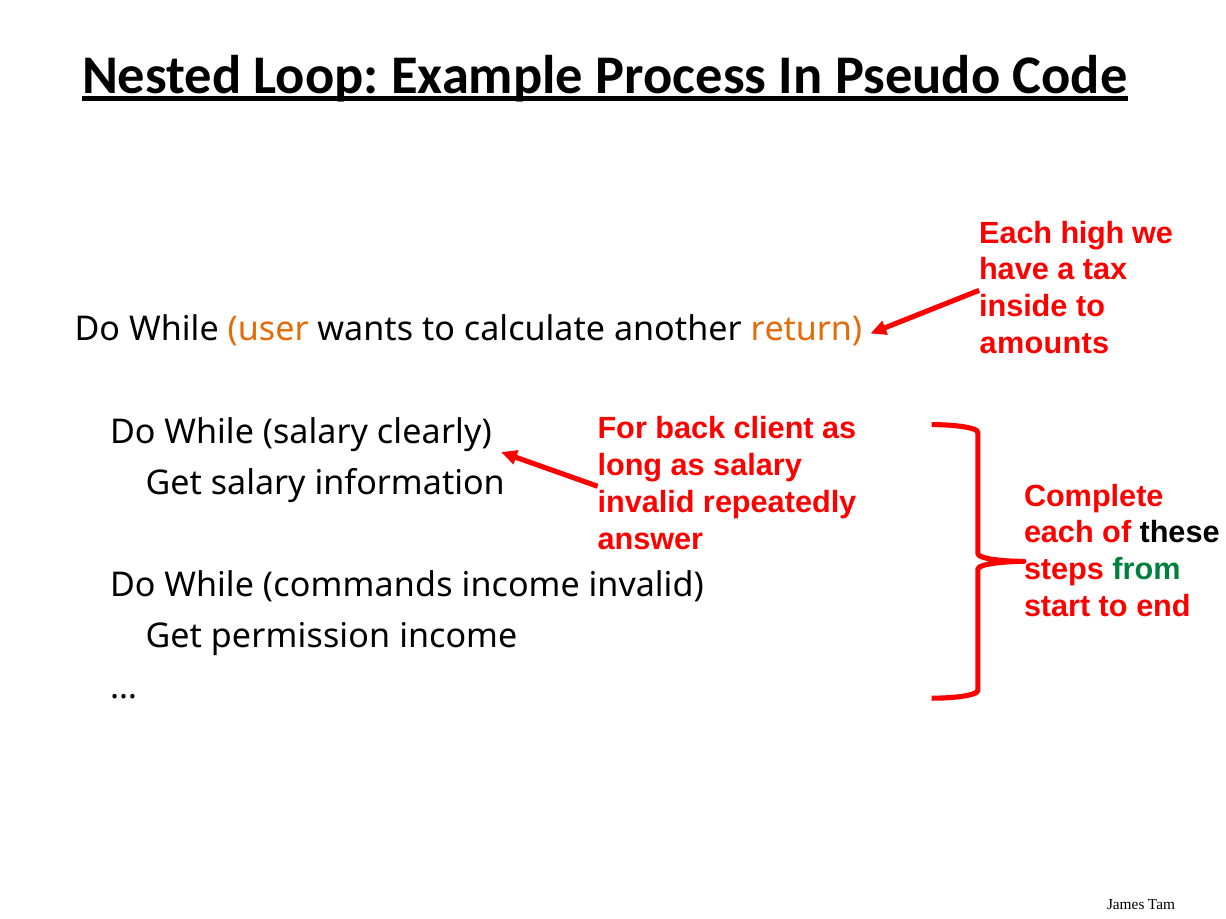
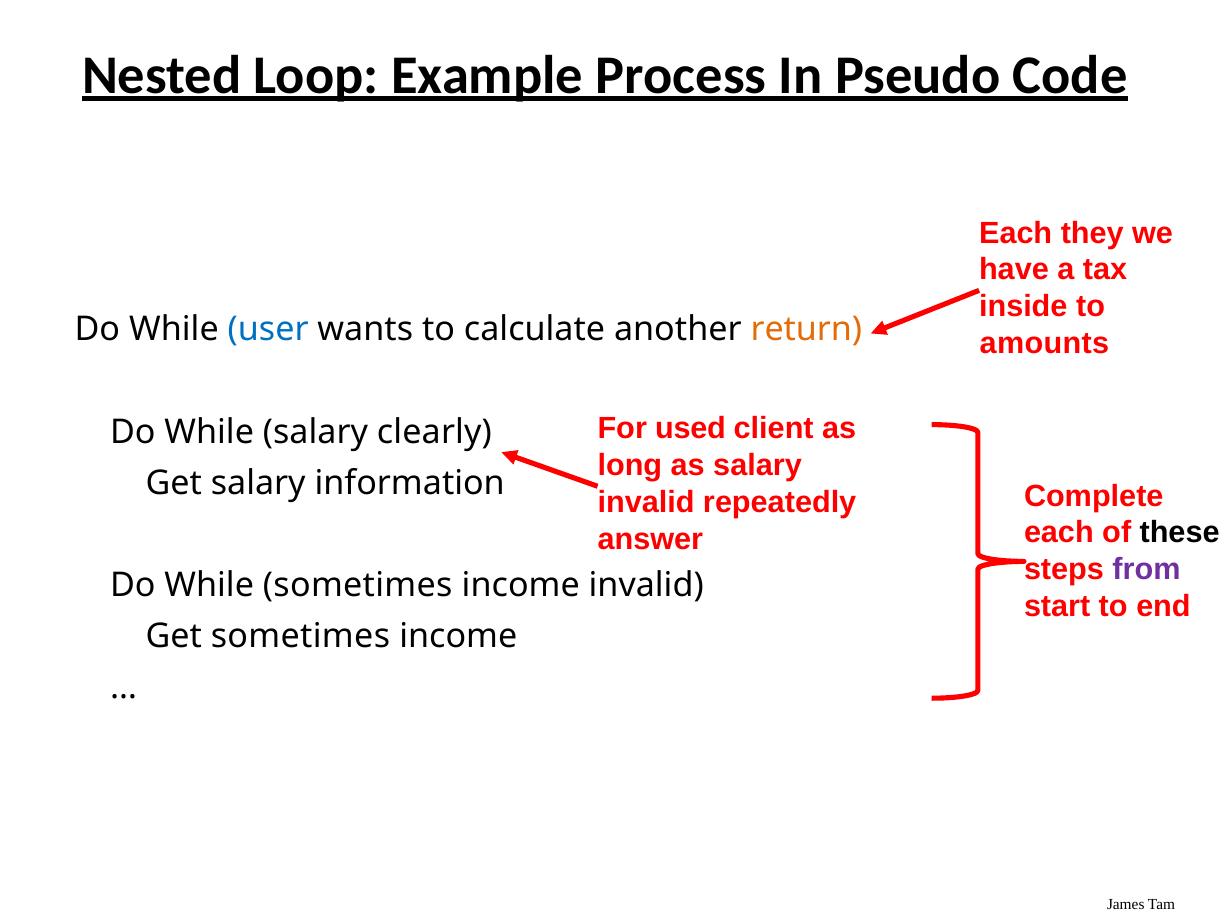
high: high -> they (1092, 233)
user colour: orange -> blue (268, 330)
back: back -> used (690, 429)
from colour: green -> purple (1146, 570)
While commands: commands -> sometimes (358, 585)
Get permission: permission -> sometimes (300, 637)
